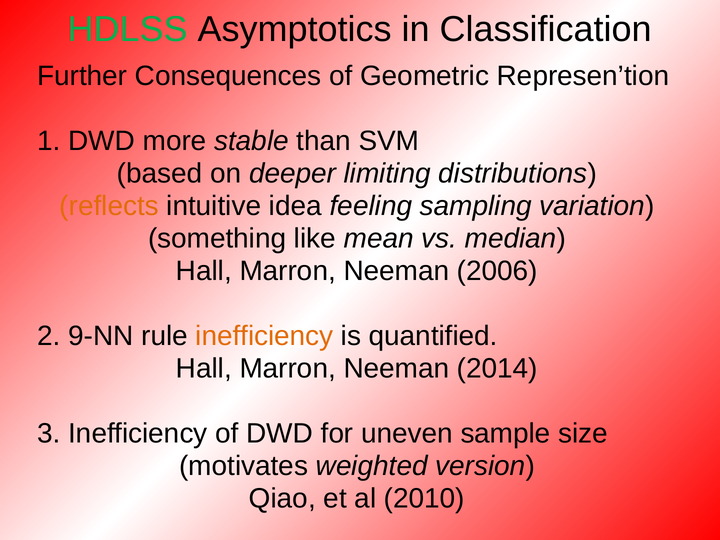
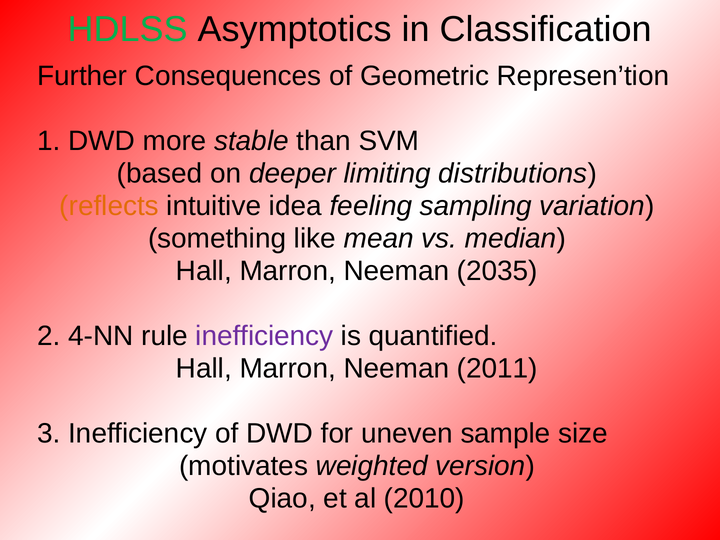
2006: 2006 -> 2035 (497, 271)
9-NN: 9-NN -> 4-NN (101, 336)
inefficiency colour: orange -> purple (264, 336)
2014: 2014 -> 2011 (497, 368)
